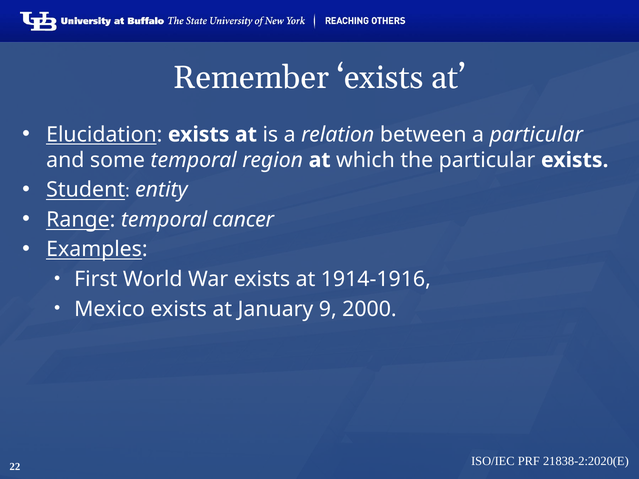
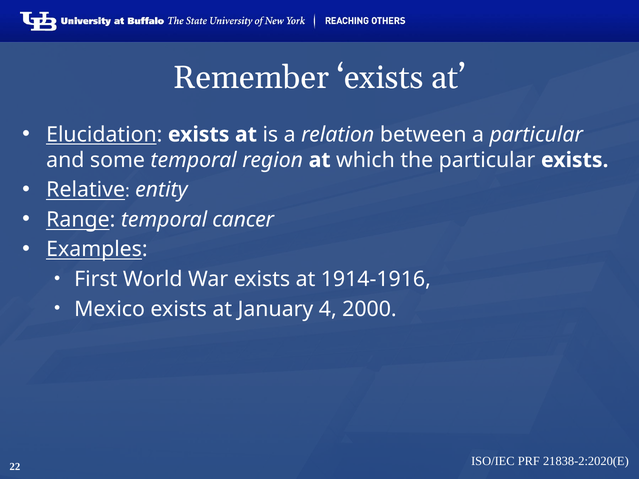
Student: Student -> Relative (86, 190)
9: 9 -> 4 (328, 309)
